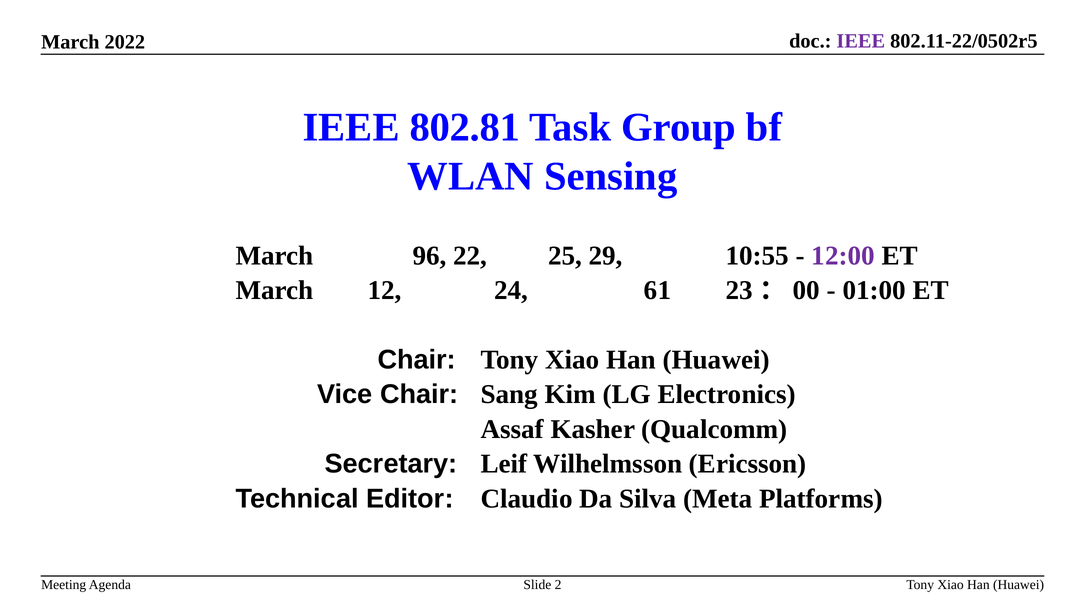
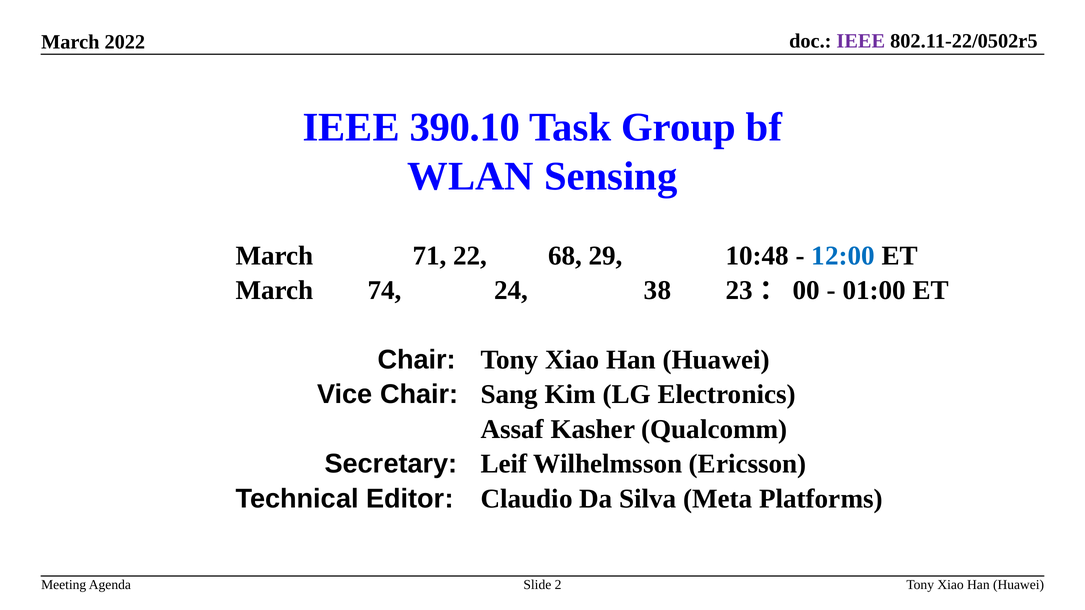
802.81: 802.81 -> 390.10 (465, 128)
96: 96 -> 71 (429, 256)
25: 25 -> 68 (565, 256)
10:55: 10:55 -> 10:48 (757, 256)
12:00 colour: purple -> blue (843, 256)
12: 12 -> 74 (385, 291)
61: 61 -> 38 (658, 291)
